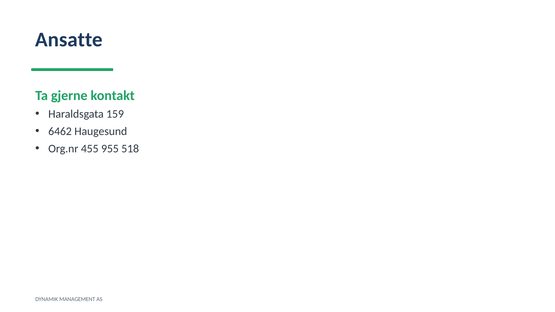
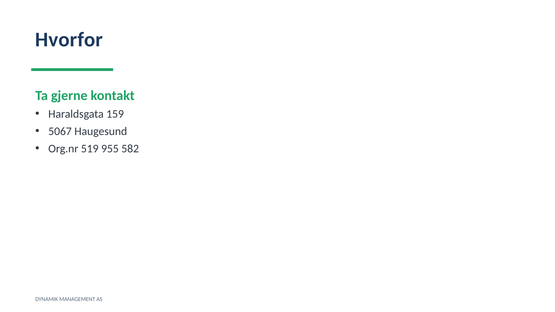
Ansatte: Ansatte -> Hvorfor (69, 40)
6462: 6462 -> 5067 (60, 131)
455: 455 -> 519 (90, 149)
518: 518 -> 582 (130, 149)
